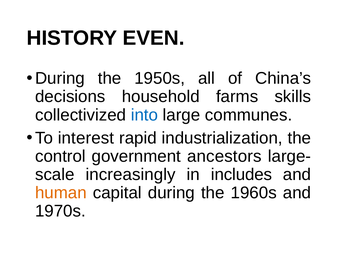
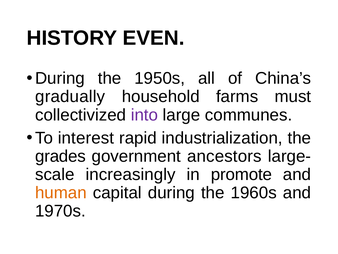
decisions: decisions -> gradually (70, 96)
skills: skills -> must (293, 96)
into colour: blue -> purple (144, 115)
control: control -> grades (60, 156)
includes: includes -> promote (241, 174)
